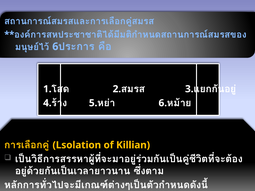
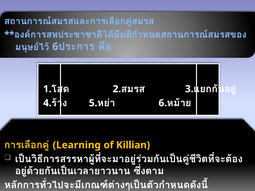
Lsolation: Lsolation -> Learning (77, 145)
